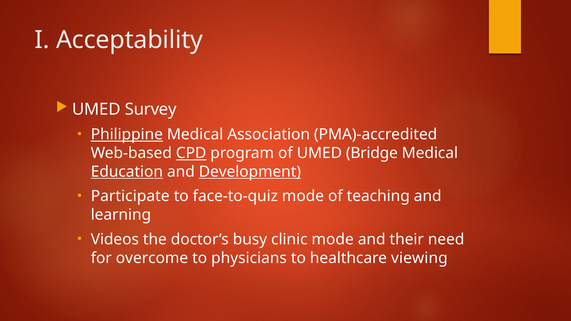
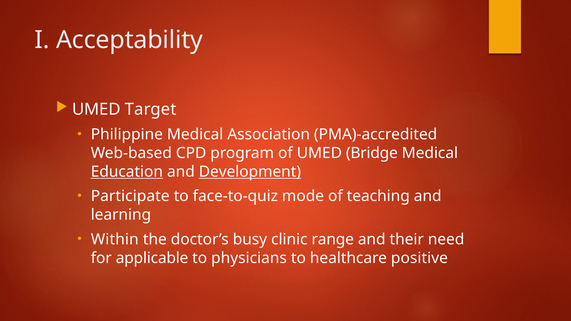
Survey: Survey -> Target (151, 109)
Philippine underline: present -> none (127, 135)
CPD underline: present -> none (191, 153)
Videos: Videos -> Within (115, 239)
clinic mode: mode -> range (333, 239)
overcome: overcome -> applicable (152, 258)
viewing: viewing -> positive (419, 258)
